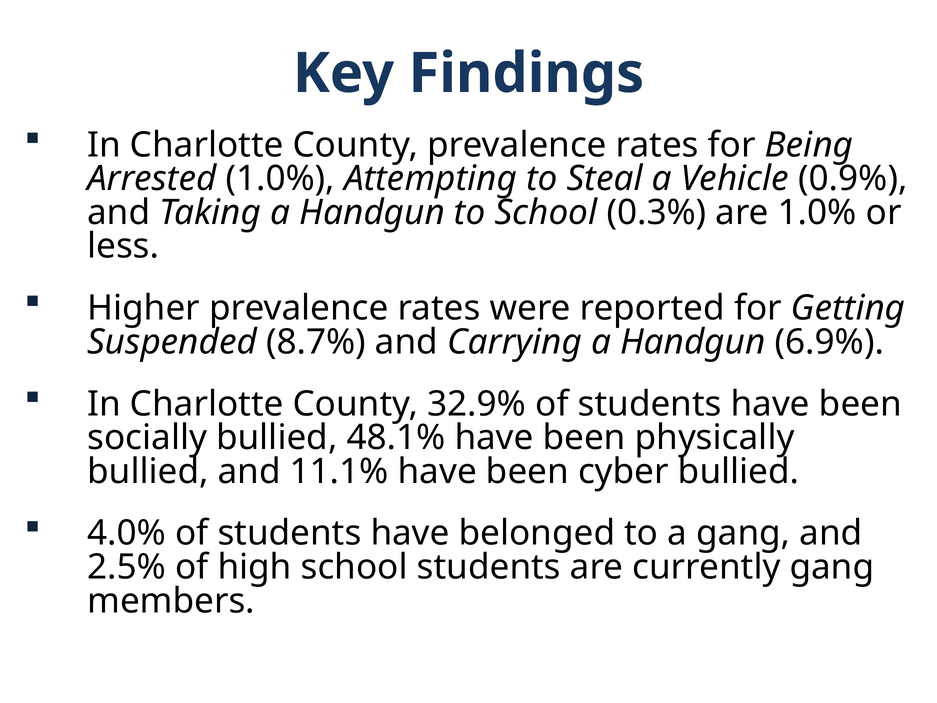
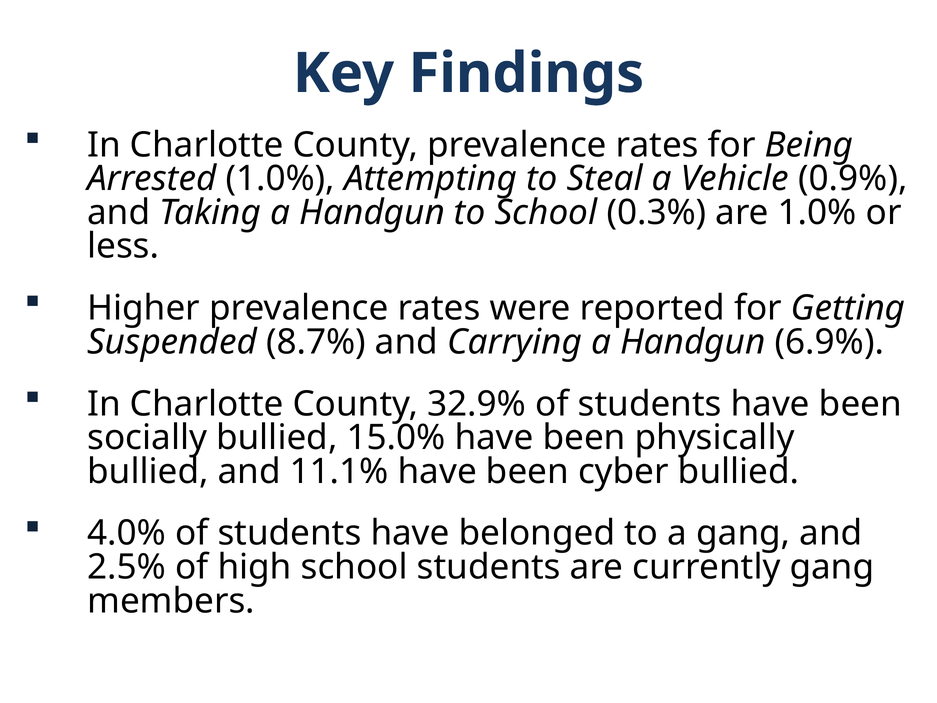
48.1%: 48.1% -> 15.0% (396, 438)
